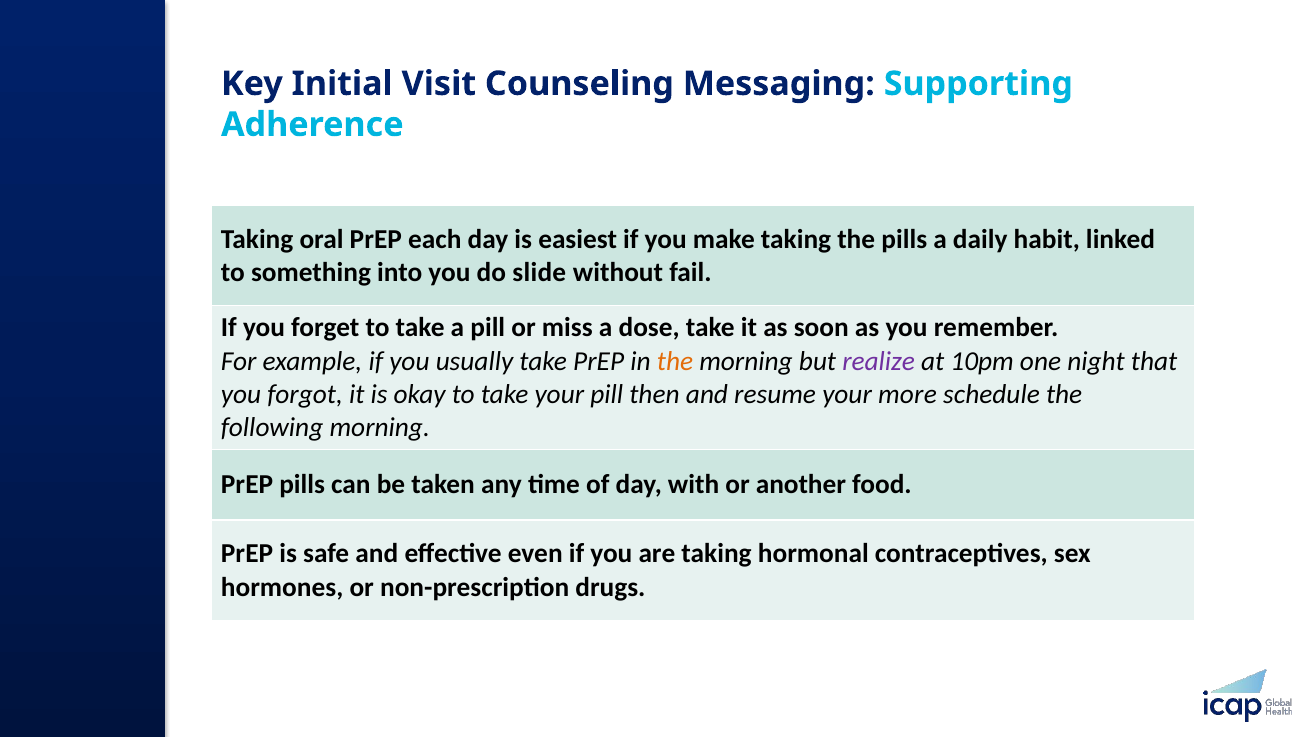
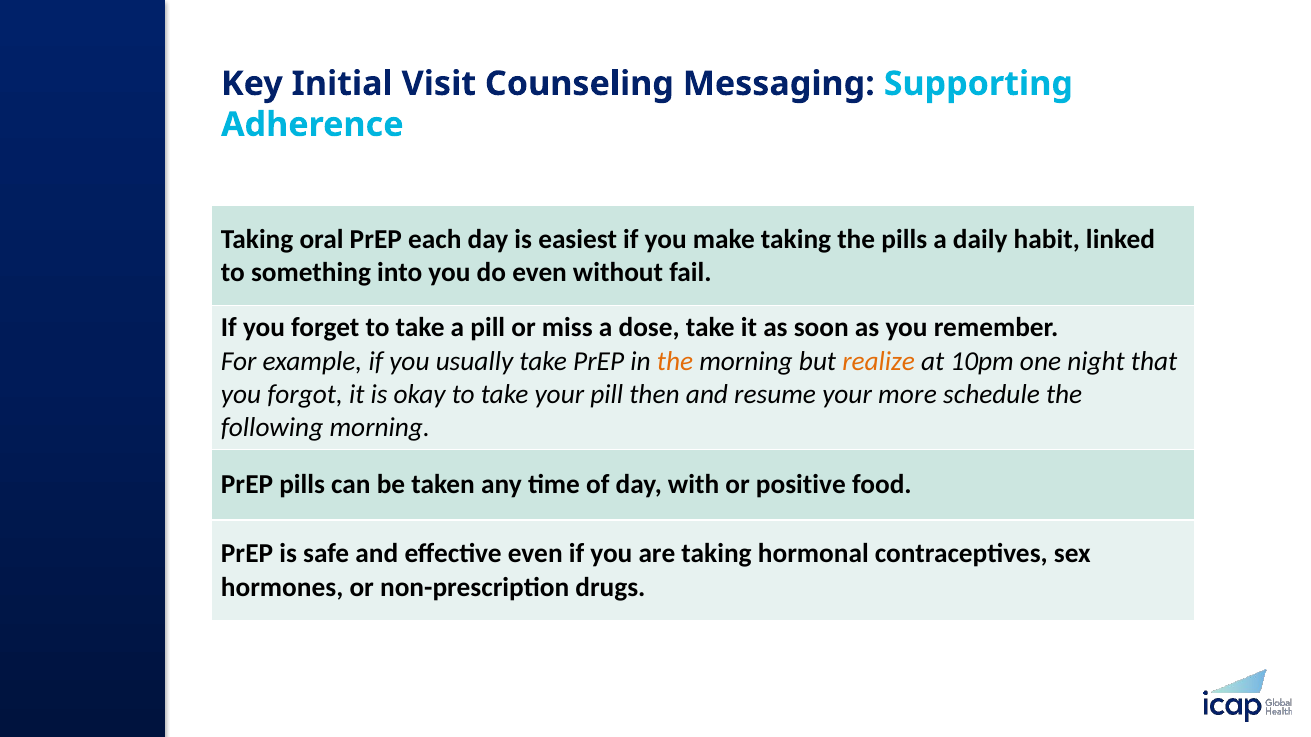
do slide: slide -> even (540, 273)
realize colour: purple -> orange (879, 361)
another: another -> positive (801, 485)
